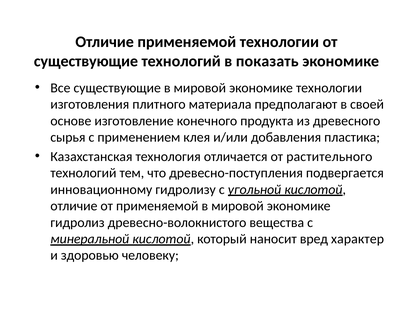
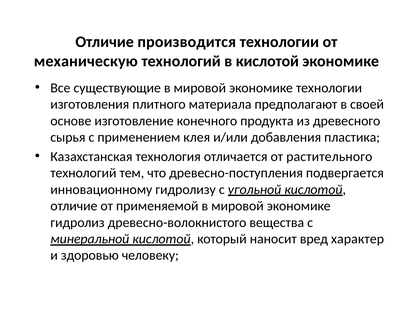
Отличие применяемой: применяемой -> производится (187, 42)
существующие: существующие -> механическую (86, 61)
в показать: показать -> кислотой (267, 61)
